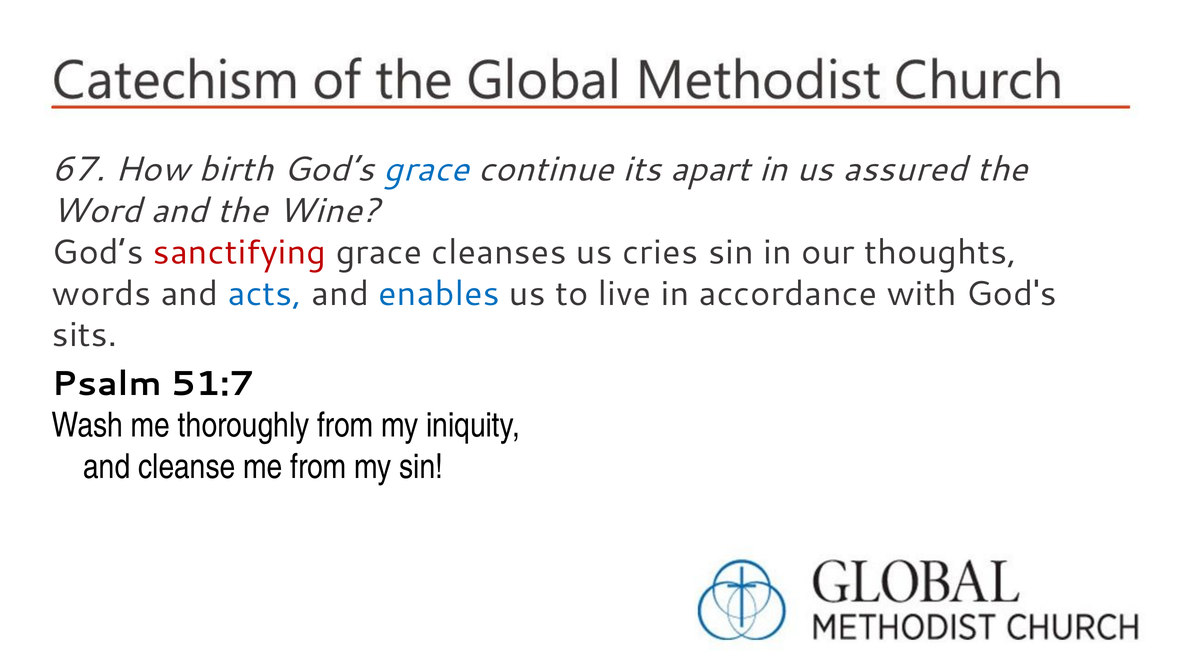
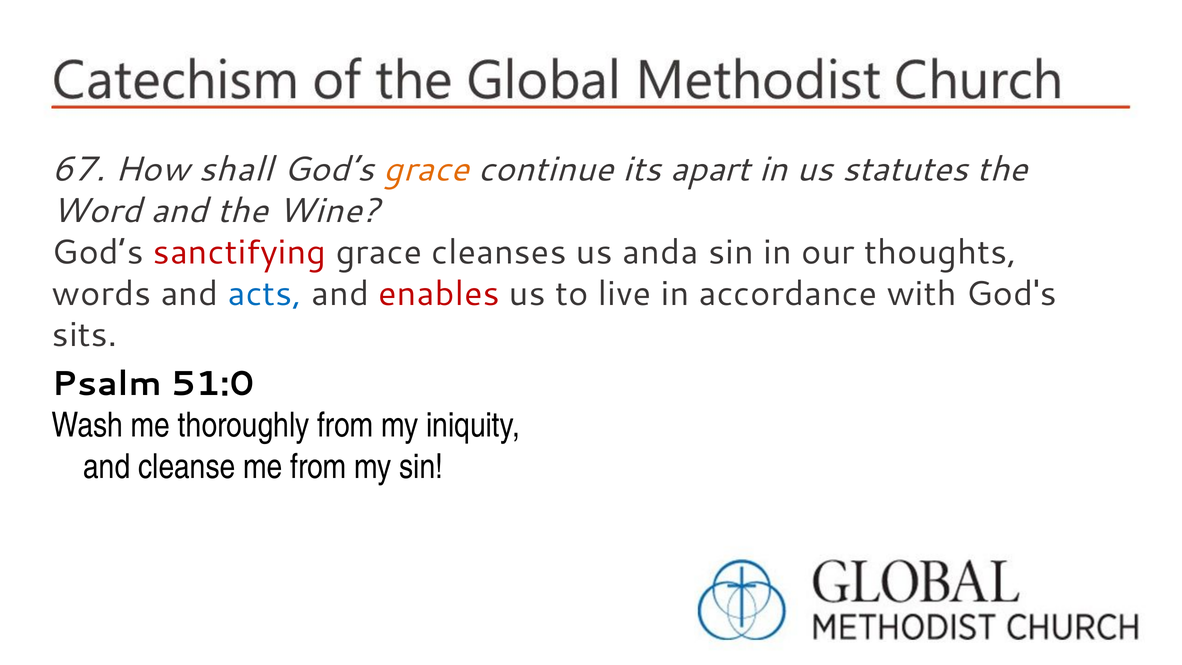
birth: birth -> shall (236, 169)
grace colour: blue -> orange (426, 169)
assured: assured -> statutes (905, 169)
cries: cries -> anda (660, 252)
enables colour: blue -> red (439, 294)
51:7: 51:7 -> 51:0 (213, 384)
